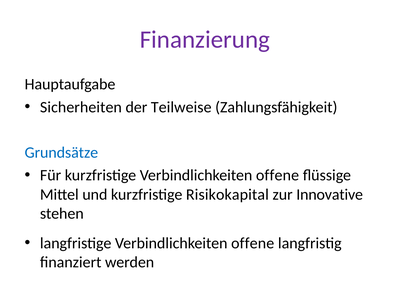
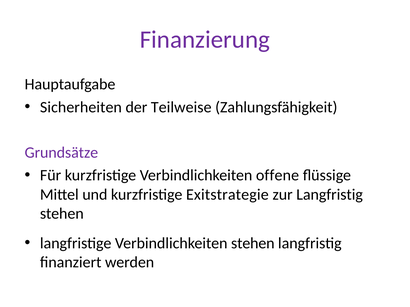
Grundsätze colour: blue -> purple (61, 153)
Risikokapital: Risikokapital -> Exitstrategie (227, 195)
zur Innovative: Innovative -> Langfristig (330, 195)
langfristige Verbindlichkeiten offene: offene -> stehen (253, 244)
